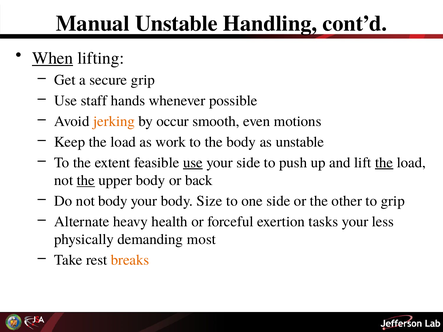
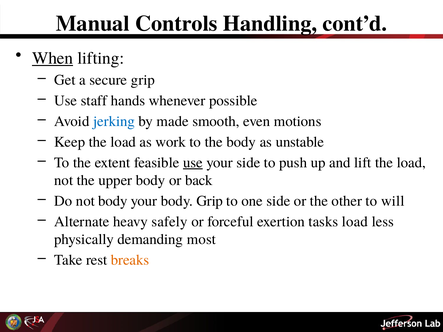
Manual Unstable: Unstable -> Controls (176, 24)
jerking colour: orange -> blue (114, 121)
occur: occur -> made (173, 121)
the underline: present -> none (384, 163)
the underline: present -> none (86, 180)
body Size: Size -> Grip (210, 201)
to grip: grip -> will (393, 201)
health: health -> safely (170, 222)
tasks your: your -> load (355, 222)
